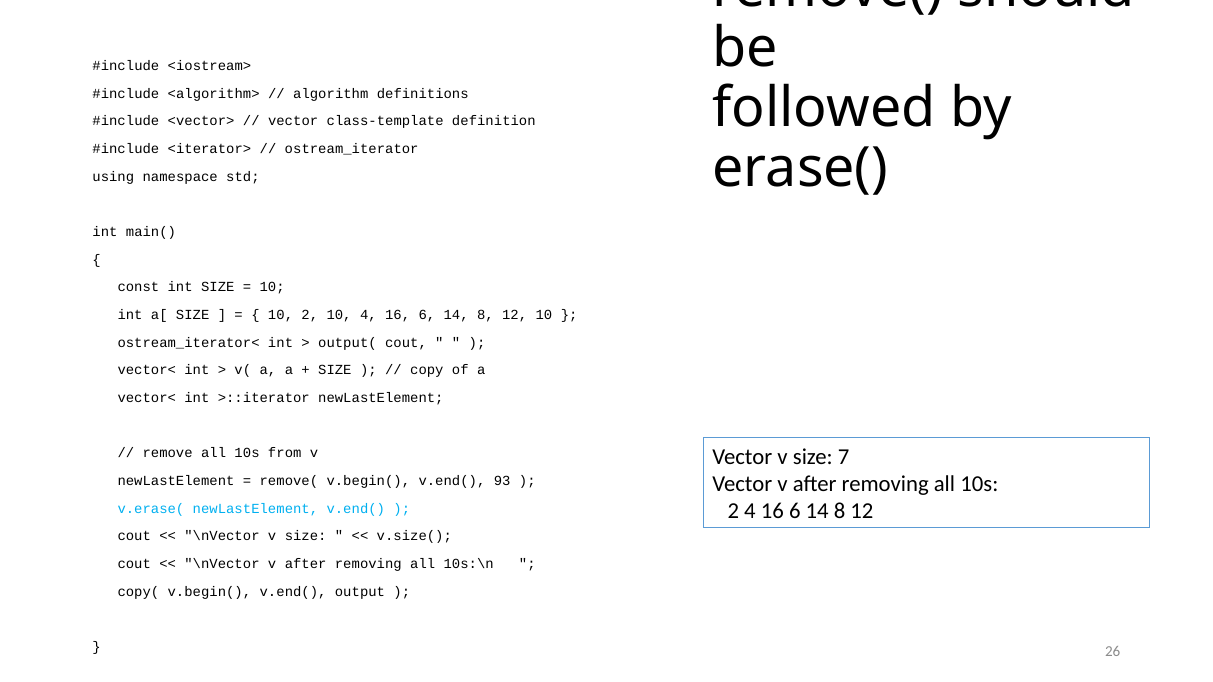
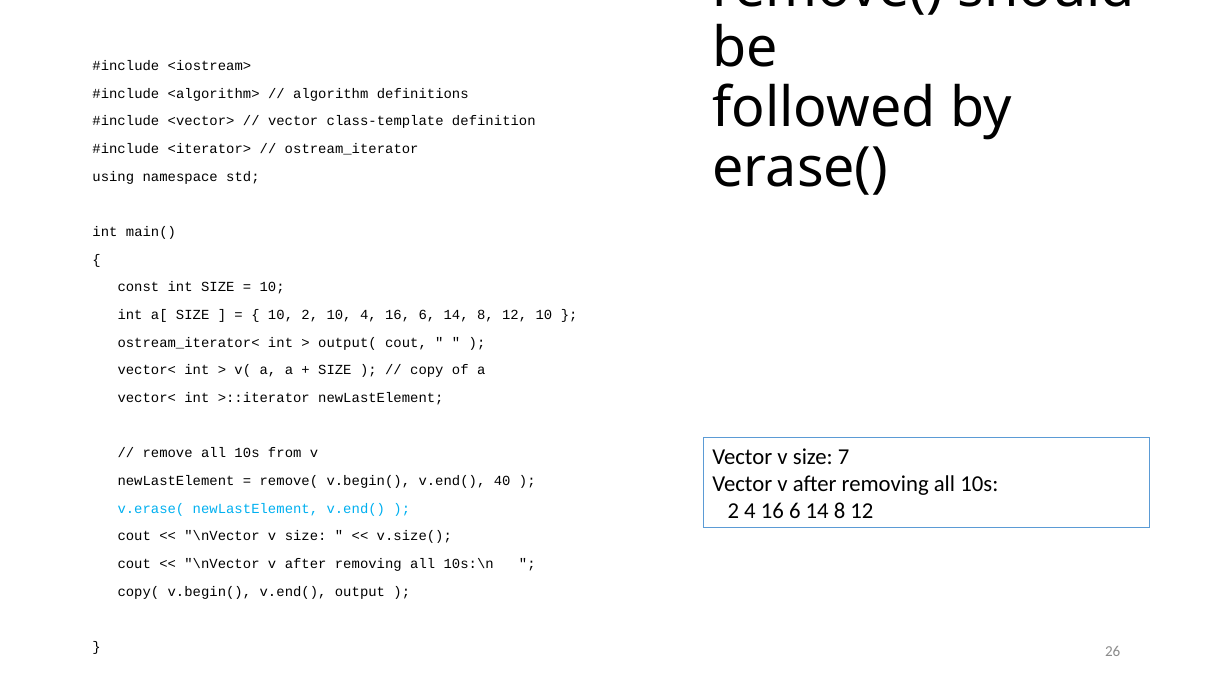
93: 93 -> 40 (502, 481)
